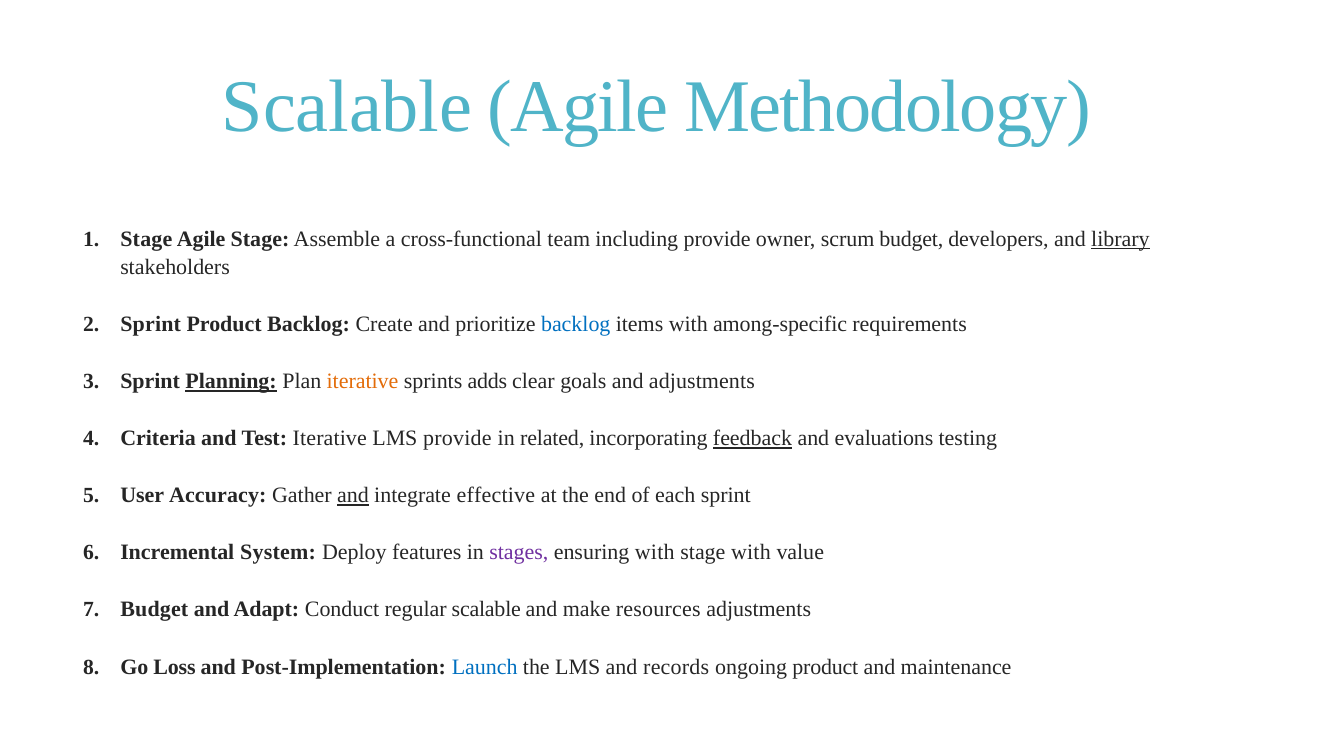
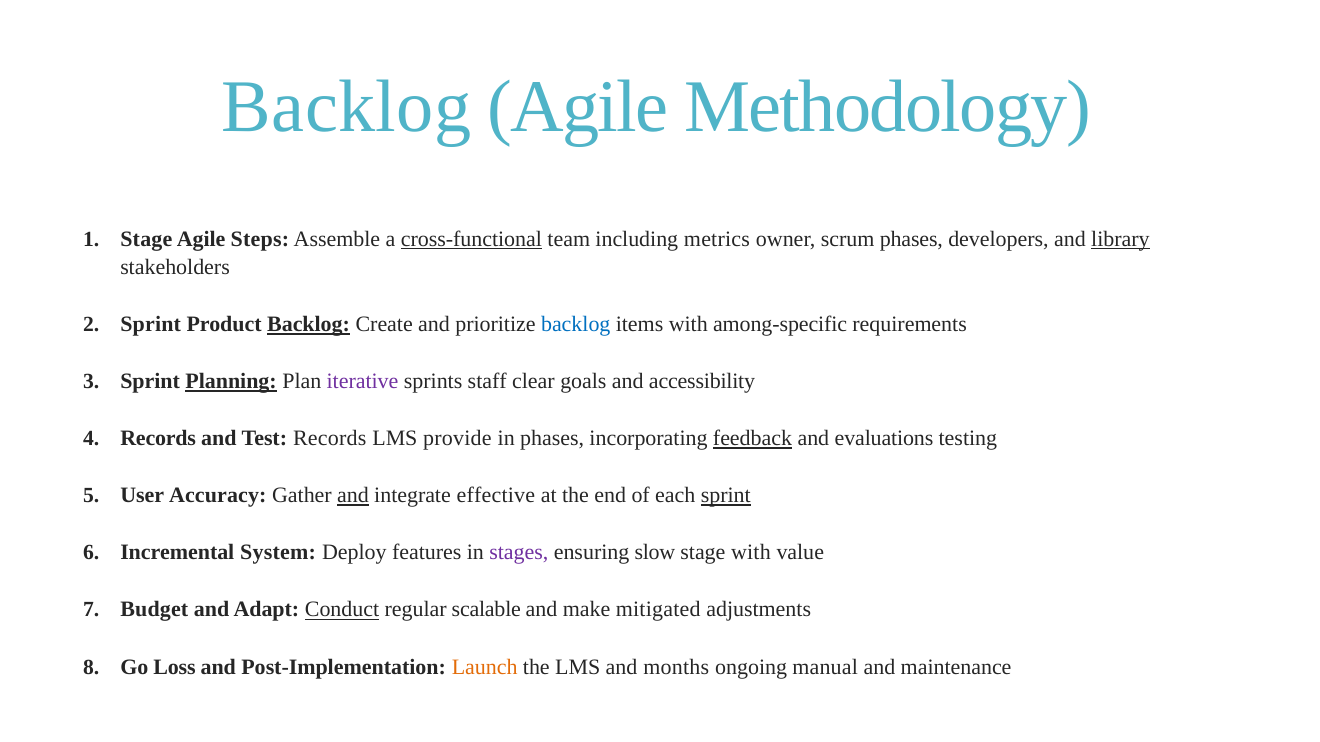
Scalable: Scalable -> Backlog (347, 107)
Agile Stage: Stage -> Steps (260, 239)
cross-functional underline: none -> present (471, 239)
including provide: provide -> metrics (717, 239)
scrum budget: budget -> phases (911, 239)
Backlog underline: none -> present (309, 325)
iterative colour: orange -> purple (363, 382)
adds: adds -> staff (487, 382)
and adjustments: adjustments -> accessibility (702, 382)
Criteria: Criteria -> Records (158, 439)
Test Iterative: Iterative -> Records (330, 439)
in related: related -> phases (552, 439)
sprint underline: none -> present (726, 496)
ensuring with: with -> slow (655, 553)
Conduct underline: none -> present (342, 610)
resources: resources -> mitigated (658, 610)
Launch colour: blue -> orange (485, 667)
records: records -> months (676, 667)
ongoing product: product -> manual (825, 667)
